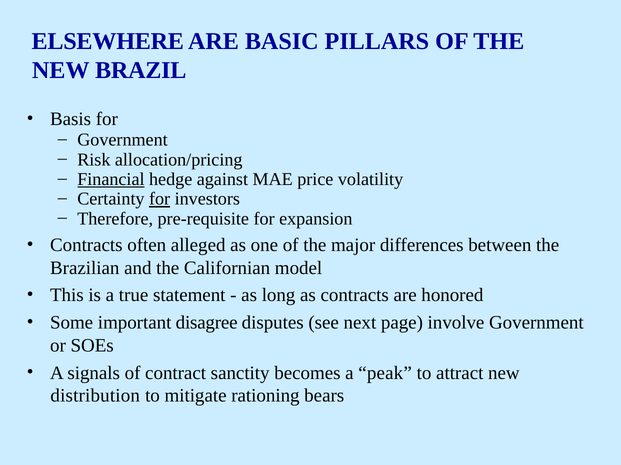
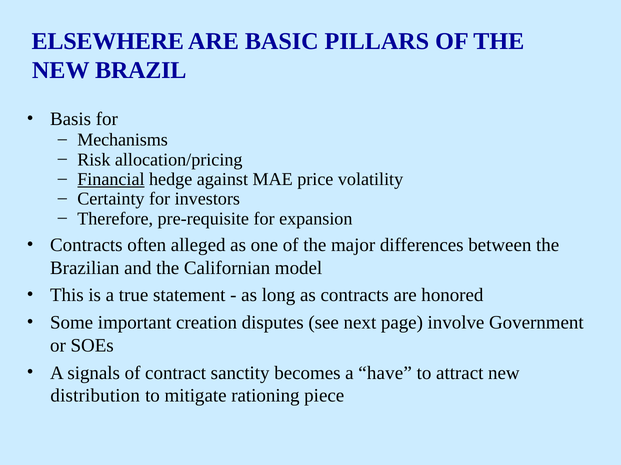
Government: Government -> Mechanisms (123, 140)
for underline: present -> none (160, 199)
disagree: disagree -> creation (207, 323)
peak: peak -> have (385, 373)
bears: bears -> piece (324, 396)
